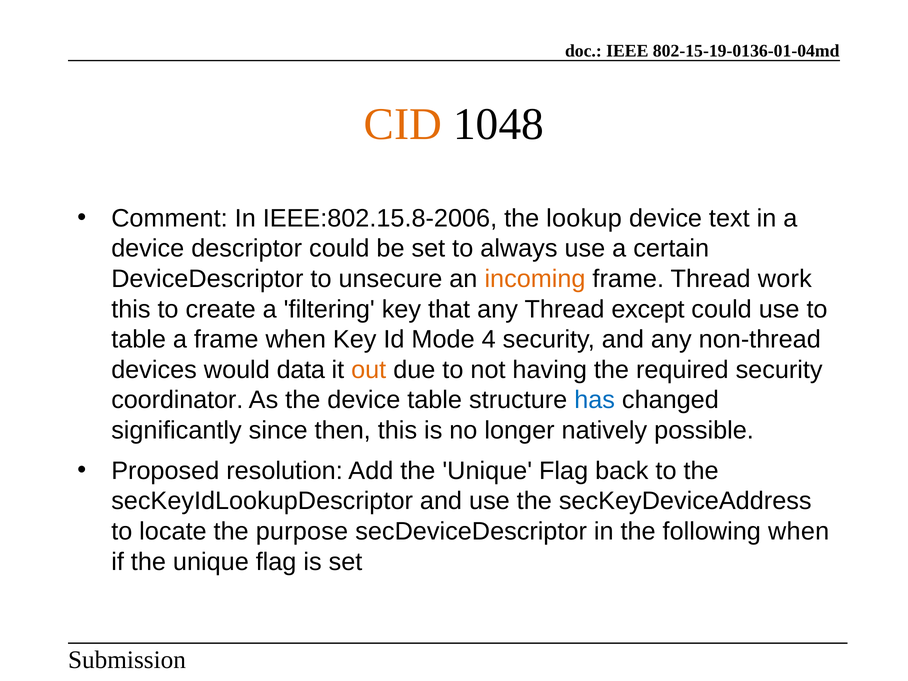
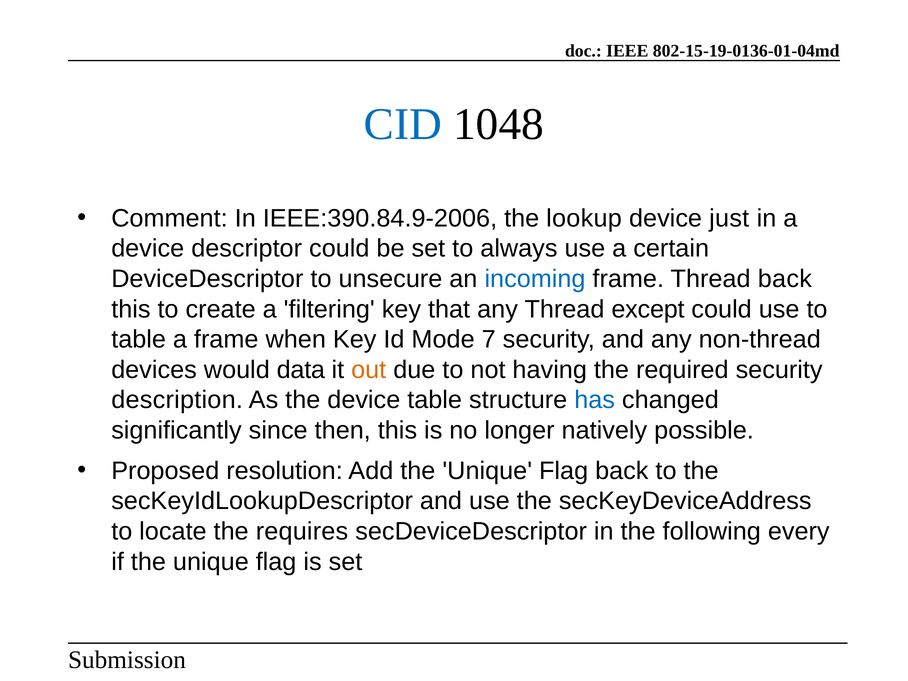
CID colour: orange -> blue (403, 124)
IEEE:802.15.8-2006: IEEE:802.15.8-2006 -> IEEE:390.84.9-2006 (380, 218)
text: text -> just (729, 218)
incoming colour: orange -> blue (535, 279)
Thread work: work -> back (785, 279)
4: 4 -> 7 (489, 339)
coordinator: coordinator -> description (177, 400)
purpose: purpose -> requires (302, 531)
following when: when -> every (799, 531)
